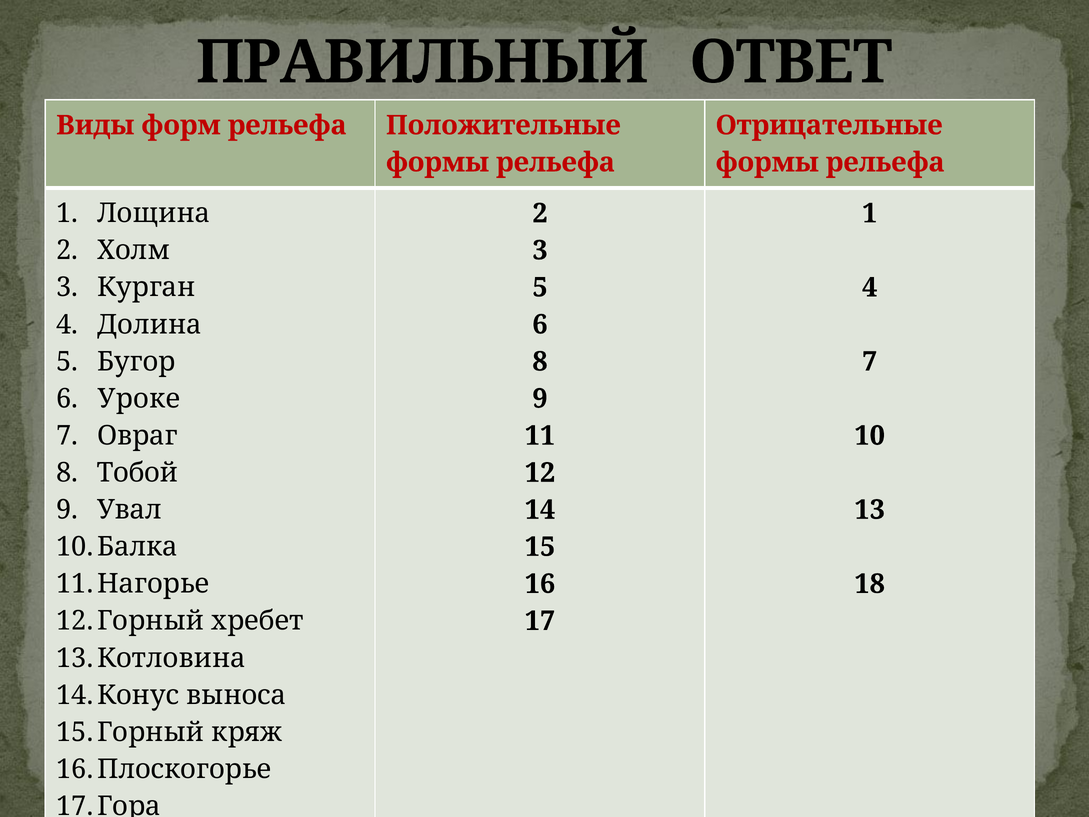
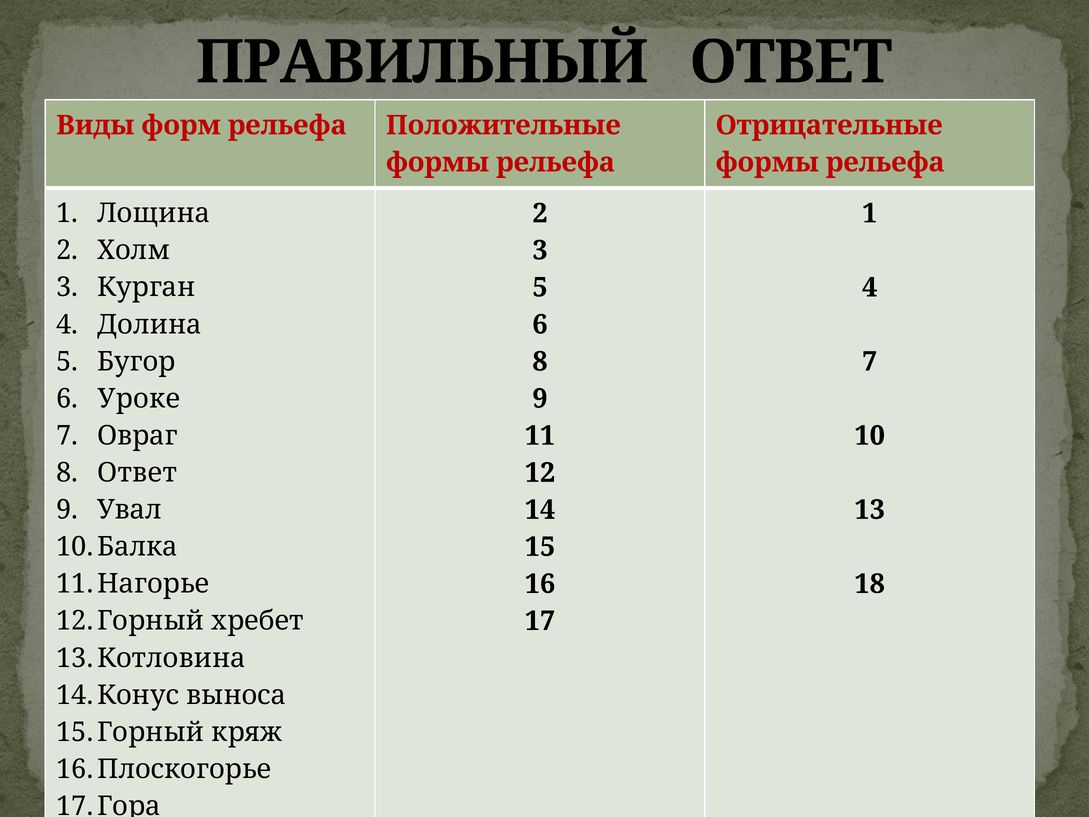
8 Тобой: Тобой -> Ответ (137, 473)
